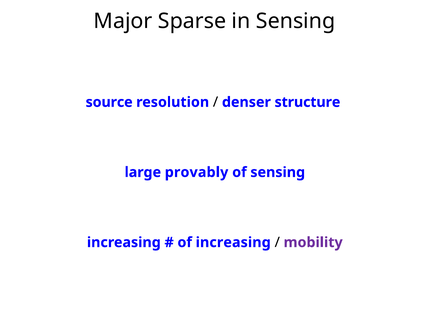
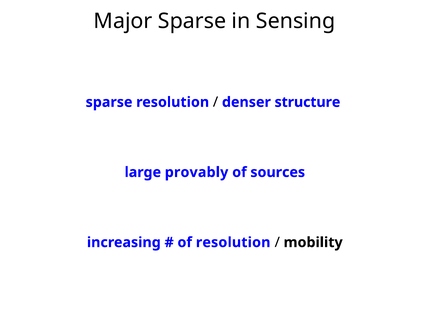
source: source -> sparse (109, 102)
of sensing: sensing -> sources (278, 172)
of increasing: increasing -> resolution (233, 242)
mobility colour: purple -> black (313, 242)
